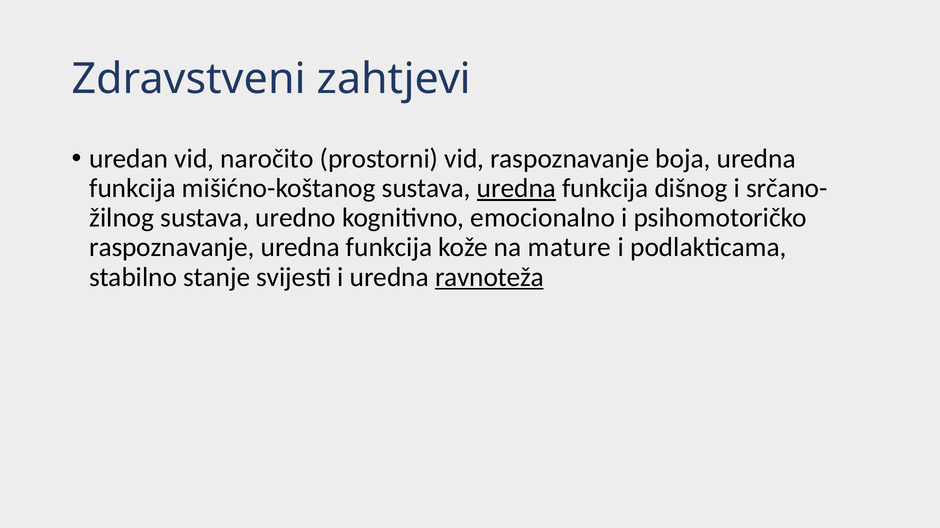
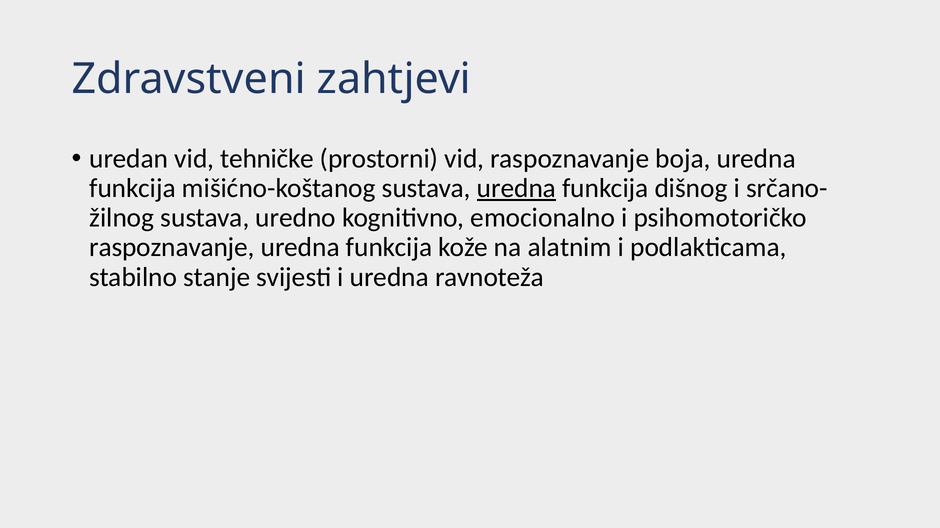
naročito: naročito -> tehničke (267, 159)
mature: mature -> alatnim (570, 248)
ravnoteža underline: present -> none (490, 277)
